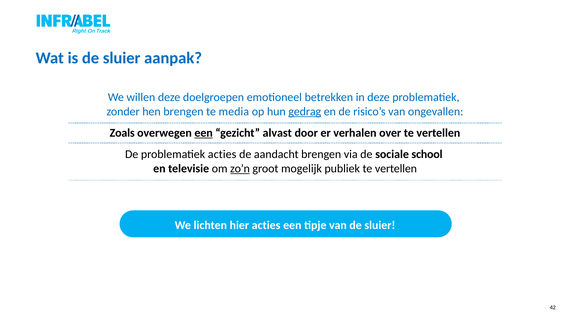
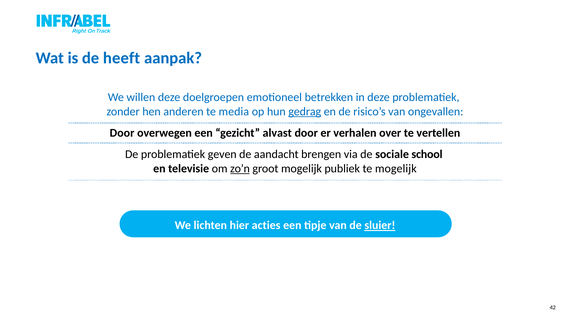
is de sluier: sluier -> heeft (122, 58)
hen brengen: brengen -> anderen (183, 111)
Zoals: Zoals -> Door (122, 133)
een underline: present -> none (204, 133)
problematiek acties: acties -> geven (222, 154)
publiek te vertellen: vertellen -> mogelijk (396, 168)
sluier underline: none -> present (380, 225)
